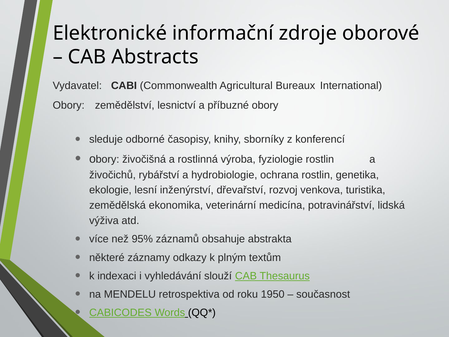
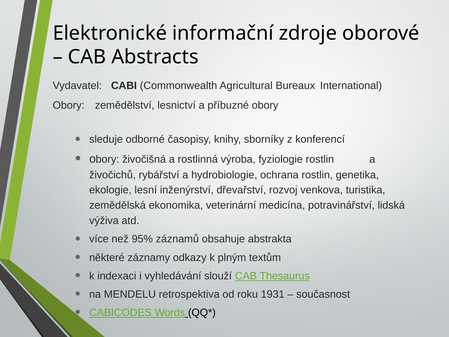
1950: 1950 -> 1931 (273, 294)
